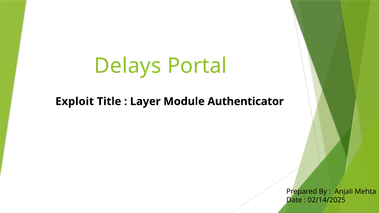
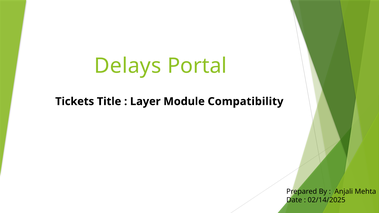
Exploit: Exploit -> Tickets (75, 102)
Authenticator: Authenticator -> Compatibility (246, 102)
